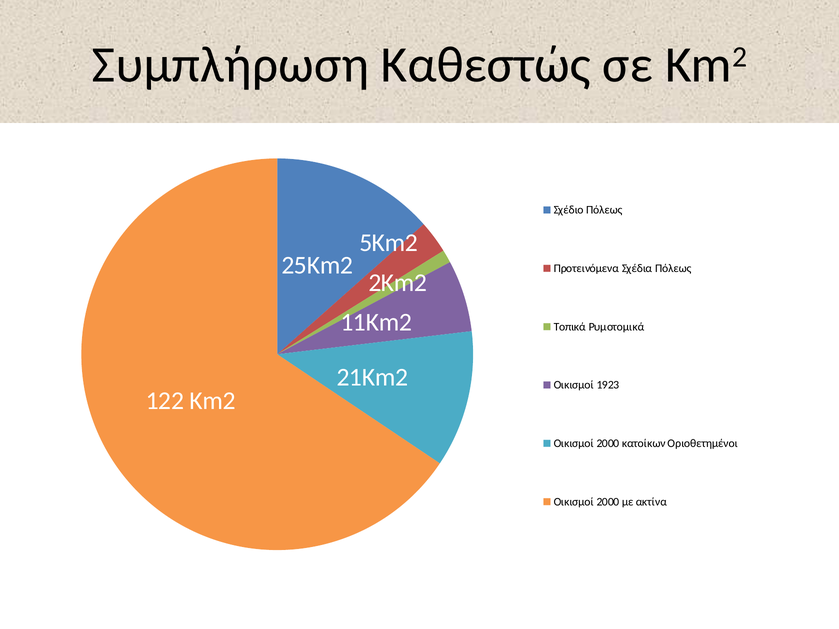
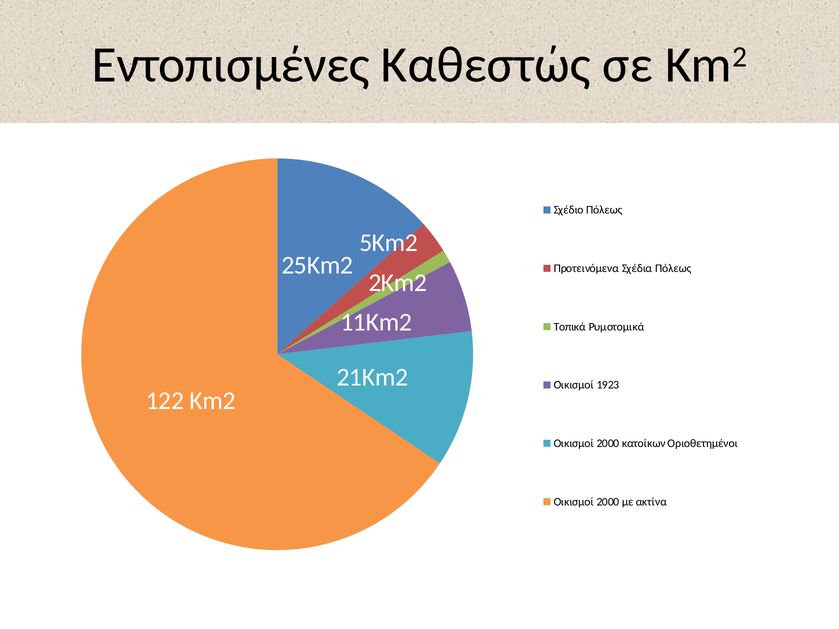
Συμπλήρωση: Συμπλήρωση -> Εντοπισμένες (231, 65)
